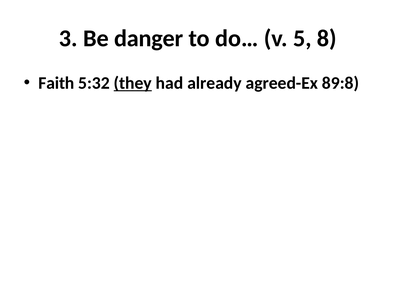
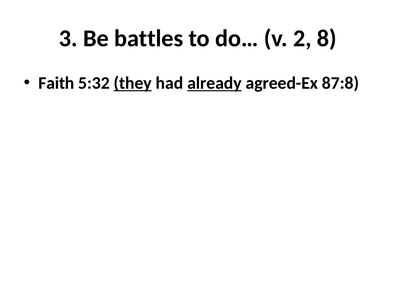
danger: danger -> battles (149, 38)
5: 5 -> 2 (302, 38)
already underline: none -> present (214, 83)
89:8: 89:8 -> 87:8 (341, 83)
